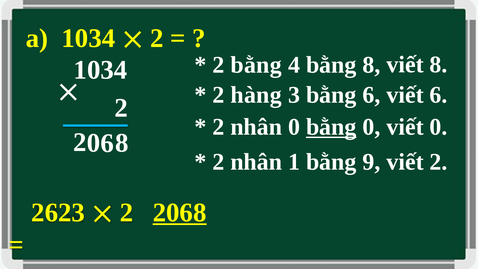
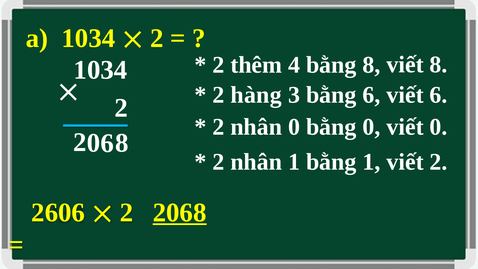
2 bằng: bằng -> thêm (256, 65)
bằng underline: present -> none (331, 127)
bằng 9: 9 -> 1 (371, 162)
2623: 2623 -> 2606 (58, 213)
